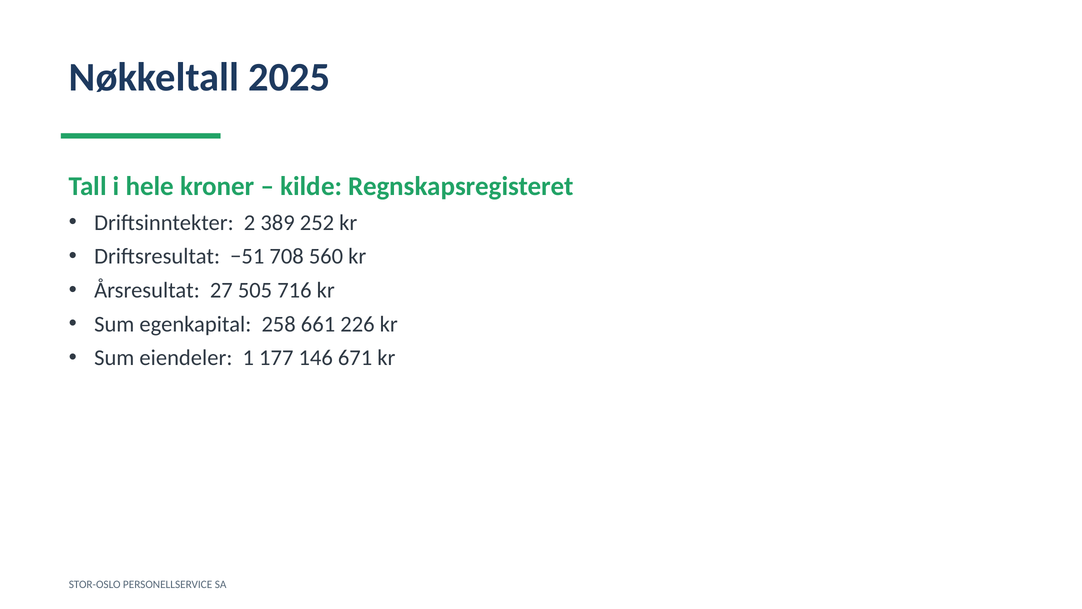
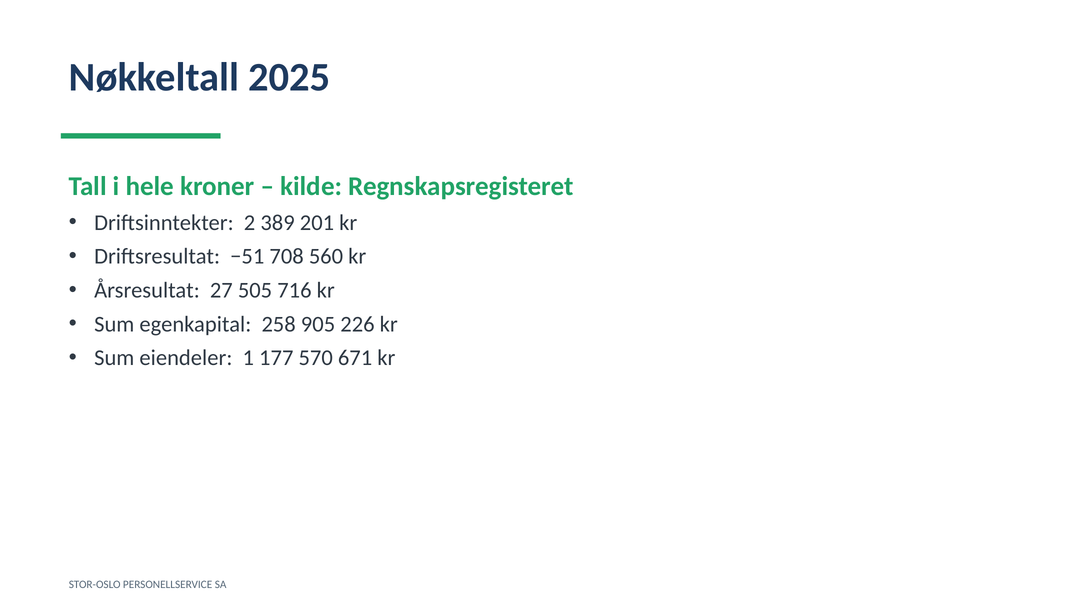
252: 252 -> 201 (317, 222)
661: 661 -> 905 (318, 324)
146: 146 -> 570 (316, 358)
